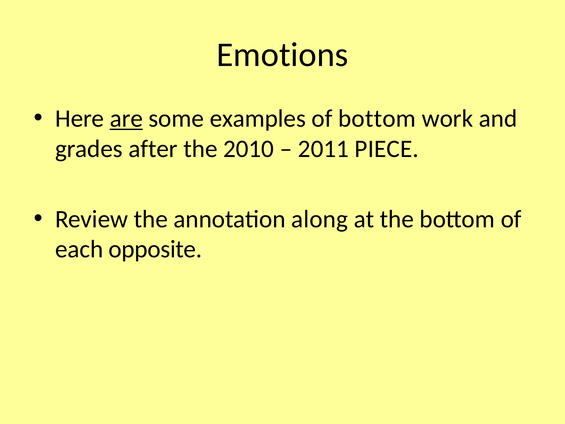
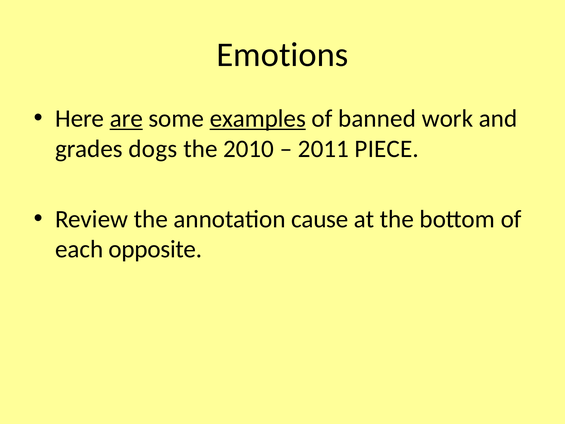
examples underline: none -> present (258, 119)
of bottom: bottom -> banned (377, 119)
after: after -> dogs (153, 149)
along: along -> cause (320, 219)
